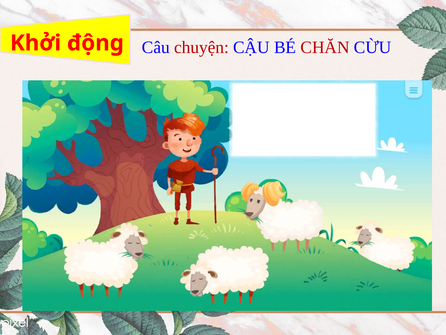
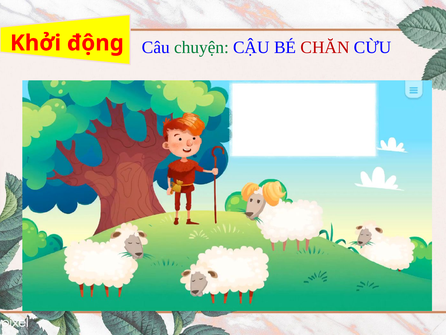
chuyện colour: red -> green (201, 47)
